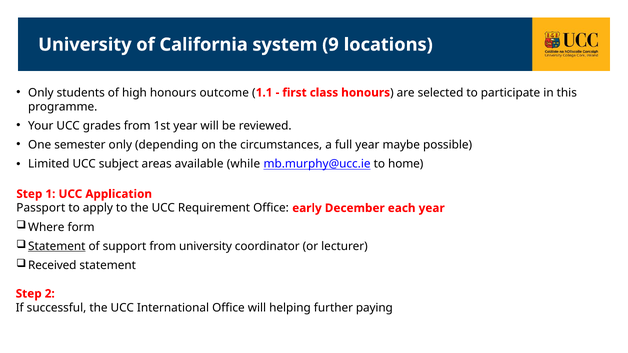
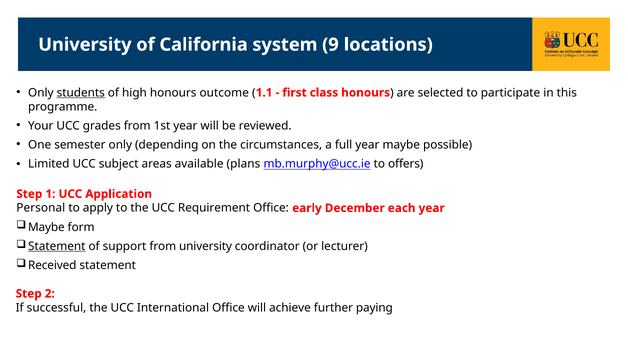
students underline: none -> present (81, 93)
while: while -> plans (243, 164)
home: home -> offers (406, 164)
Passport: Passport -> Personal (41, 208)
Where: Where -> Maybe (46, 227)
helping: helping -> achieve (290, 308)
